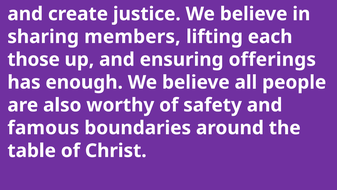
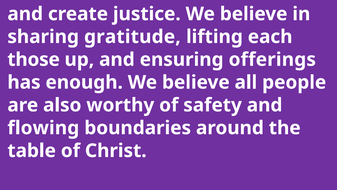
members: members -> gratitude (132, 37)
famous: famous -> flowing (43, 128)
